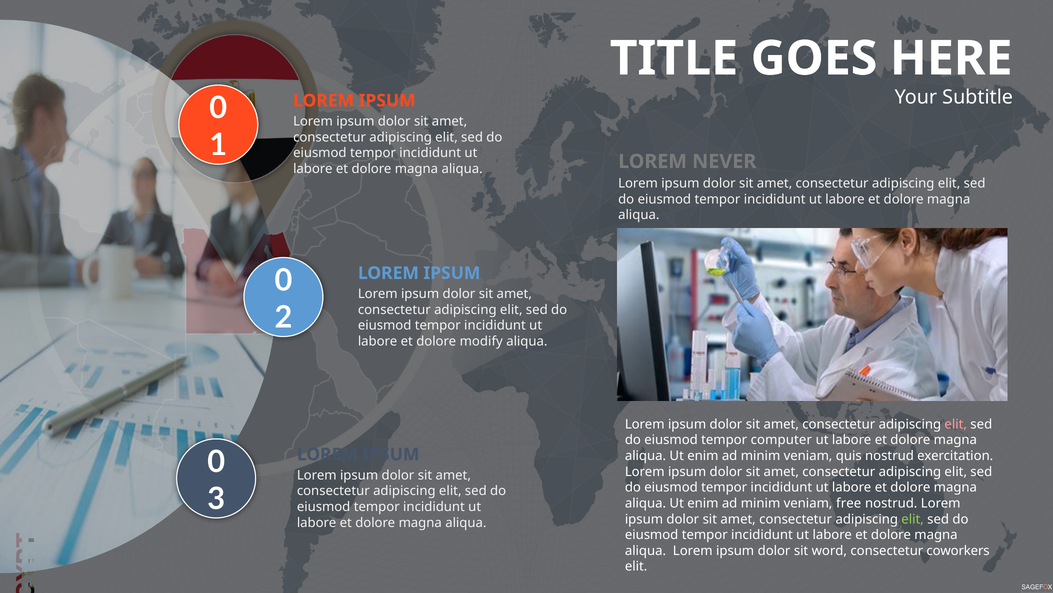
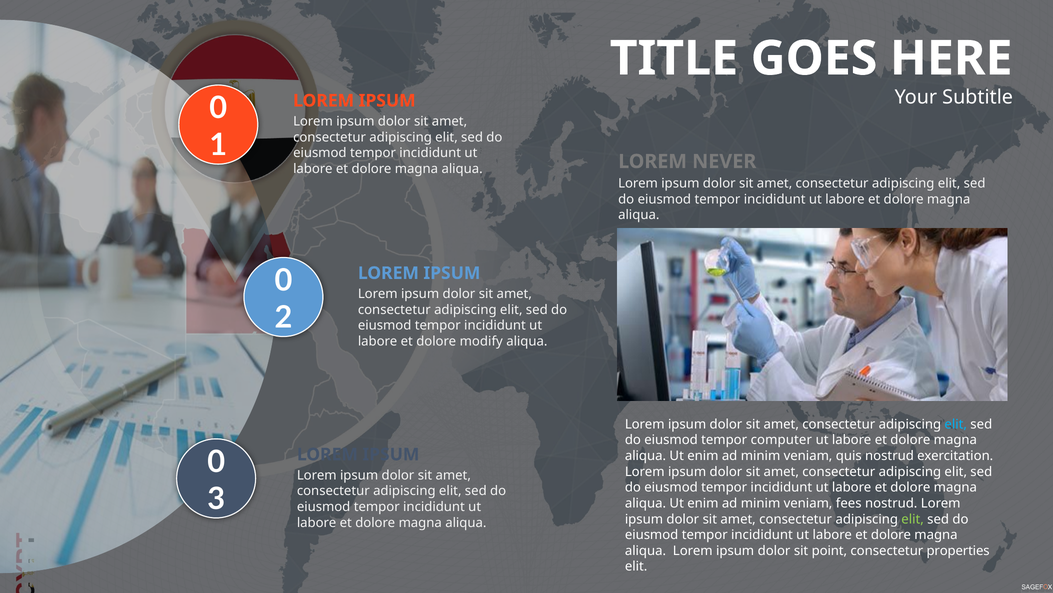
elit colour: pink -> light blue (956, 424)
free: free -> fees (849, 503)
word: word -> point (829, 550)
coworkers: coworkers -> properties (958, 550)
